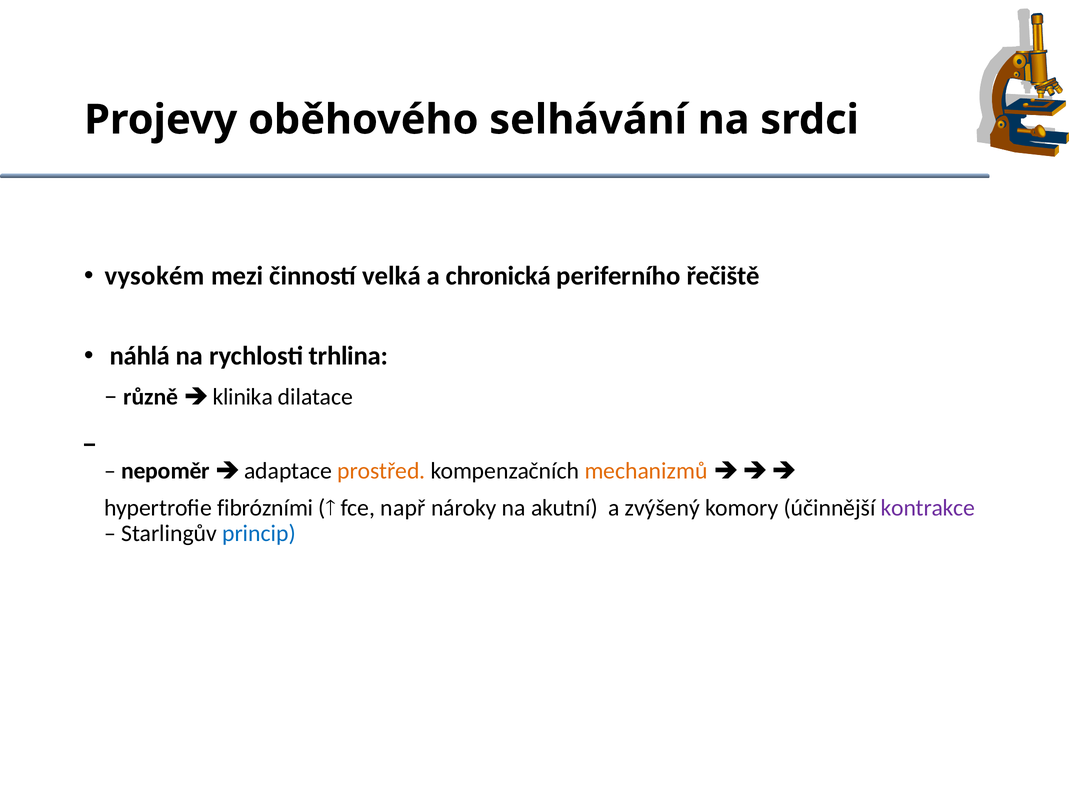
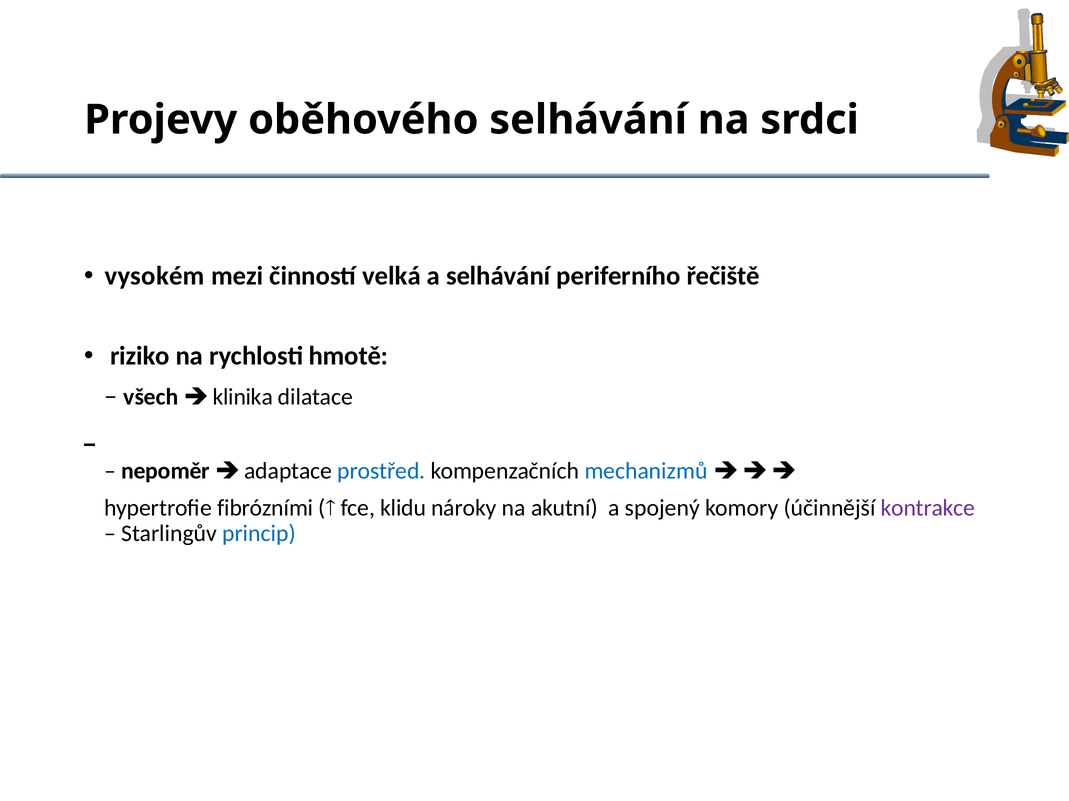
a chronická: chronická -> selhávání (498, 276)
náhlá: náhlá -> riziko (140, 356)
trhlina: trhlina -> hmotě (348, 356)
různě: různě -> všech (151, 397)
prostřed colour: orange -> blue (381, 471)
mechanizmů colour: orange -> blue (646, 471)
např: např -> klidu (403, 508)
zvýšený: zvýšený -> spojený (662, 508)
